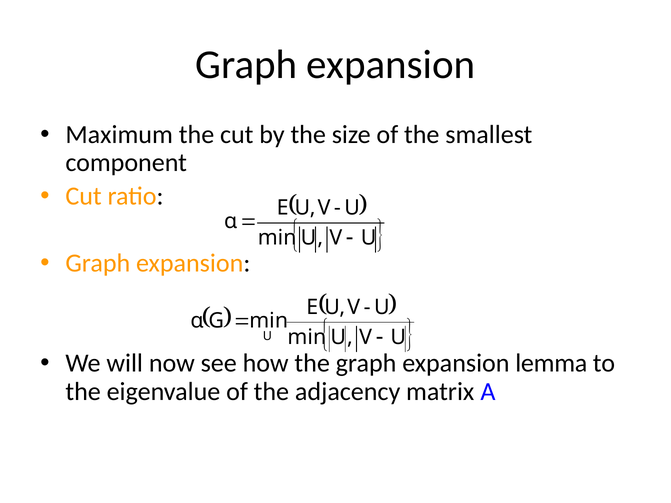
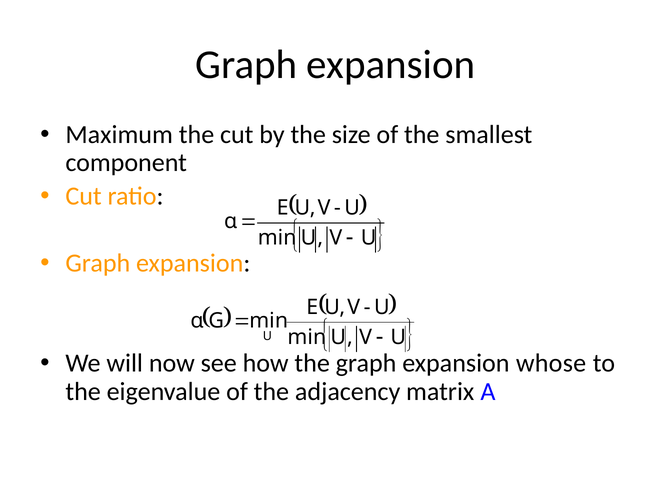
lemma: lemma -> whose (551, 363)
